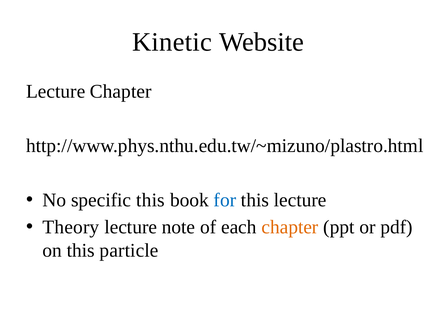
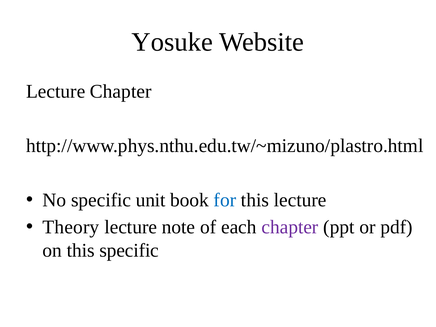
Kinetic: Kinetic -> Yosuke (172, 42)
specific this: this -> unit (151, 200)
chapter colour: orange -> purple (290, 227)
this particle: particle -> specific (129, 250)
